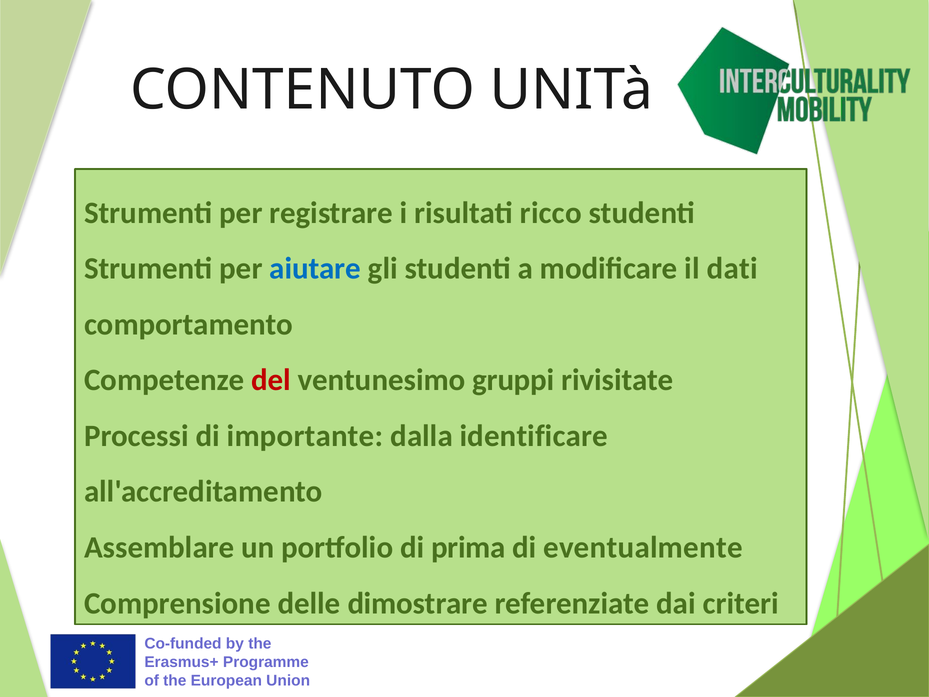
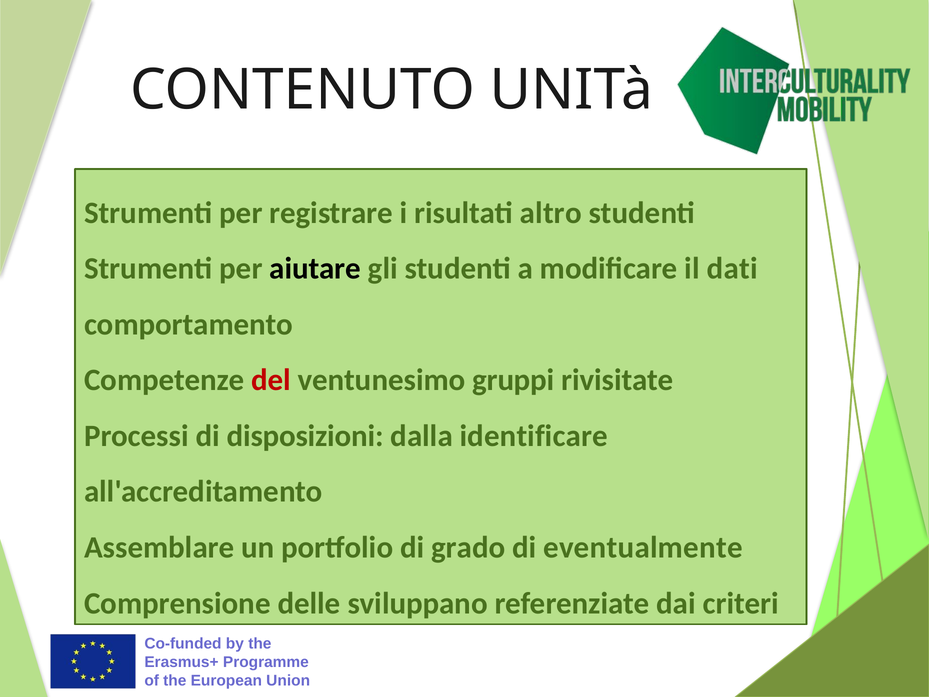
ricco: ricco -> altro (551, 213)
aiutare colour: blue -> black (315, 269)
importante: importante -> disposizioni (305, 436)
prima: prima -> grado (468, 547)
dimostrare: dimostrare -> sviluppano (418, 603)
